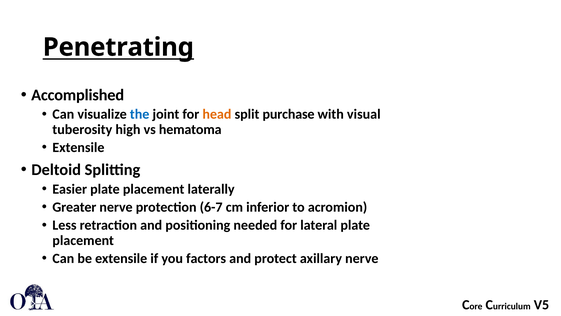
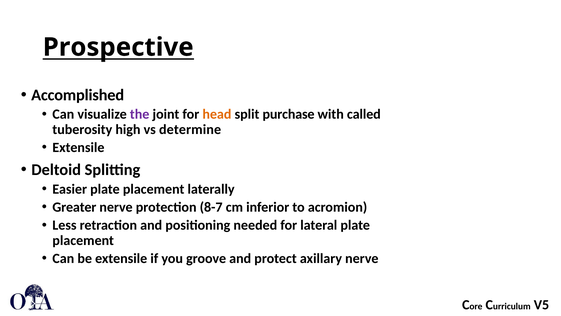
Penetrating: Penetrating -> Prospective (118, 47)
the colour: blue -> purple (140, 114)
visual: visual -> called (364, 114)
hematoma: hematoma -> determine (190, 129)
6-7: 6-7 -> 8-7 (211, 207)
factors: factors -> groove (206, 258)
